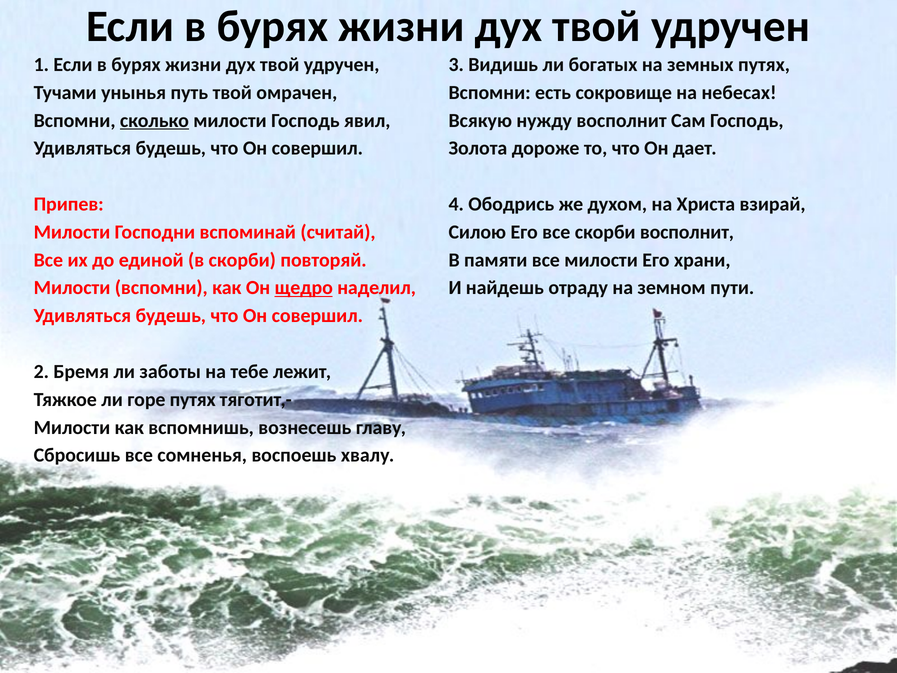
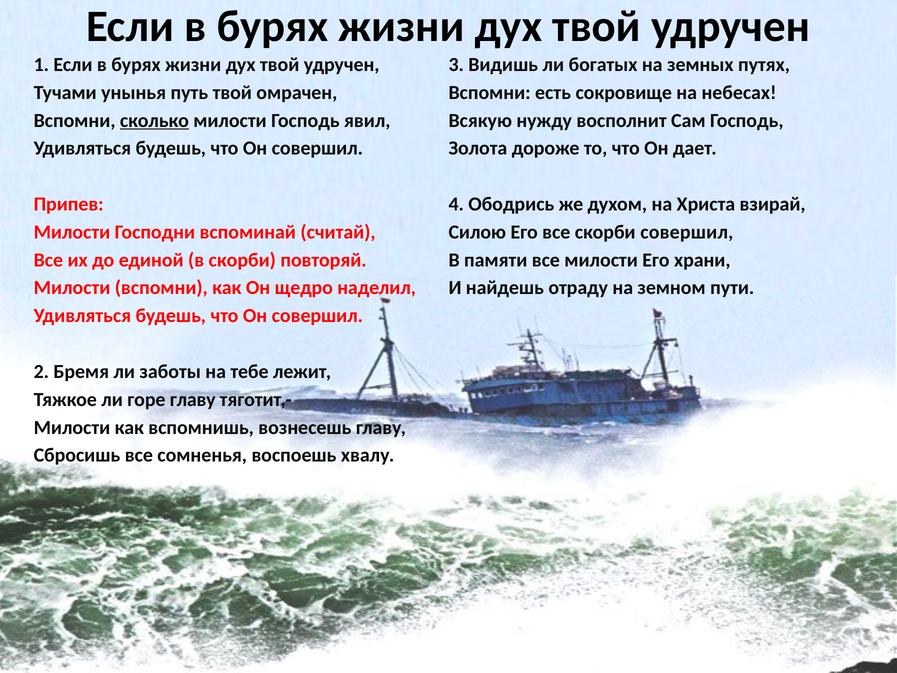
скорби восполнит: восполнит -> совершил (687, 232)
щедро underline: present -> none (304, 288)
горе путях: путях -> главу (193, 399)
